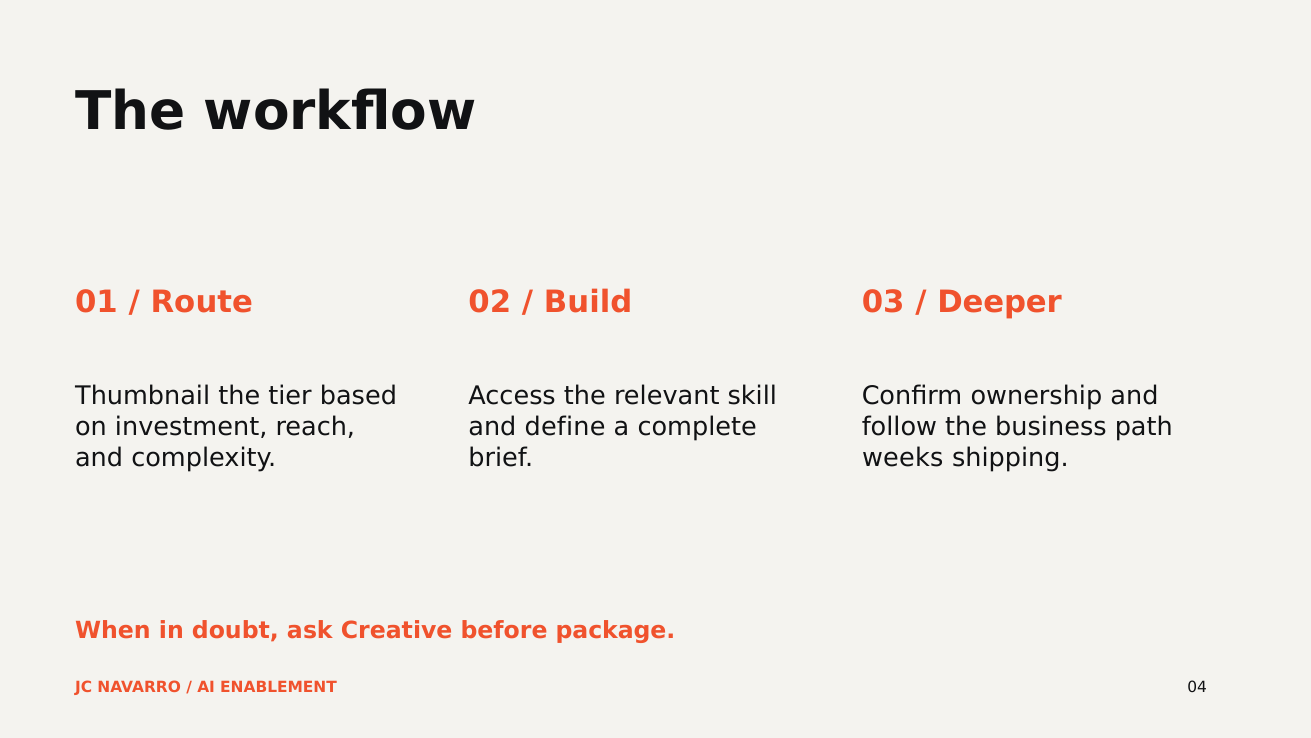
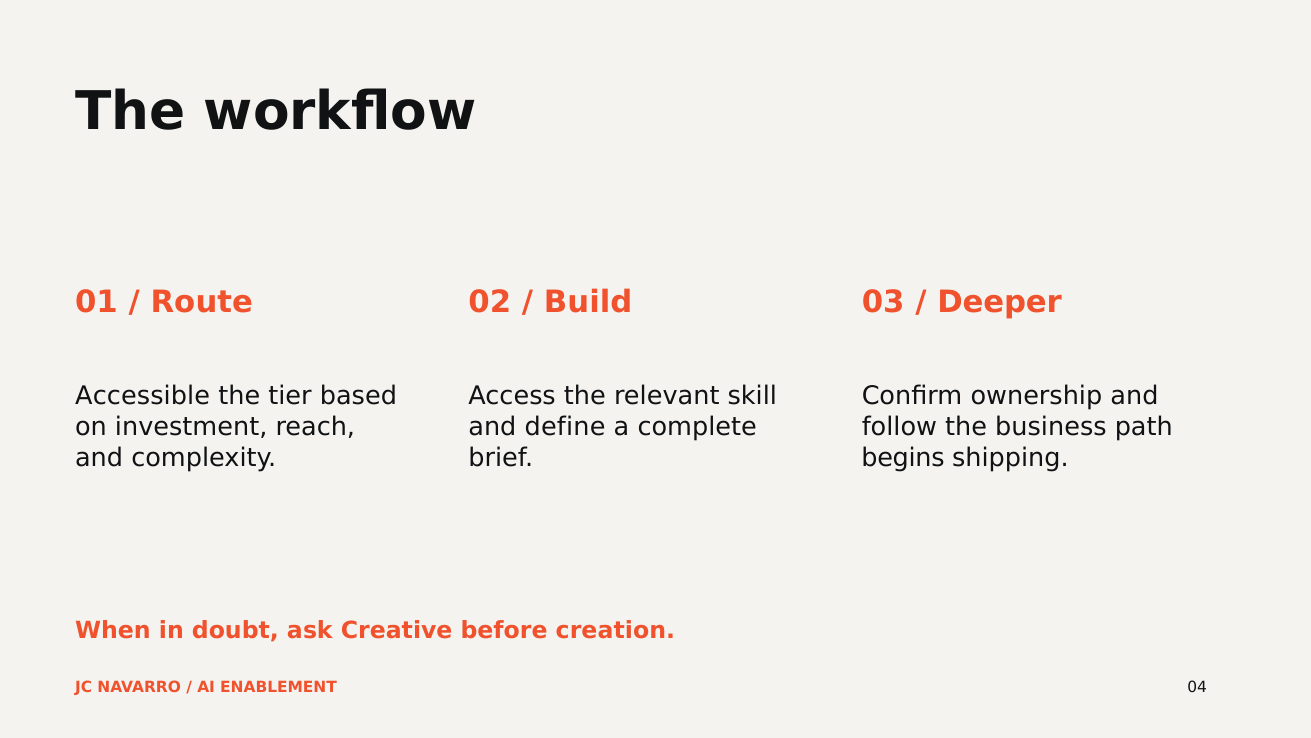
Thumbnail: Thumbnail -> Accessible (143, 396)
weeks: weeks -> begins (903, 457)
package: package -> creation (615, 630)
